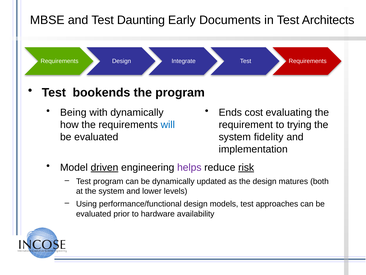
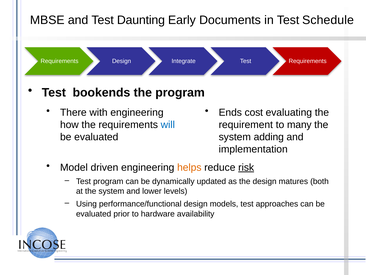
Architects: Architects -> Schedule (328, 20)
Being: Being -> There (73, 112)
with dynamically: dynamically -> engineering (137, 112)
trying: trying -> many (299, 125)
fidelity: fidelity -> adding (269, 137)
driven underline: present -> none (104, 167)
helps colour: purple -> orange (189, 167)
